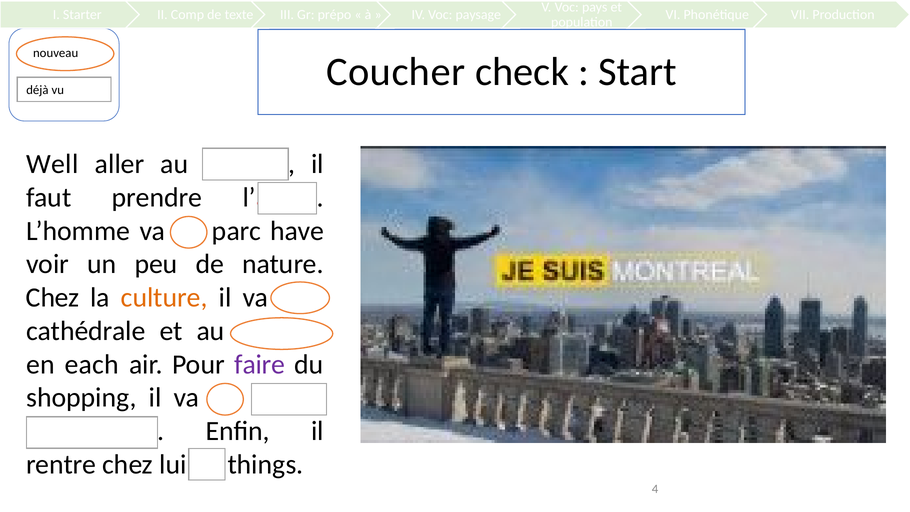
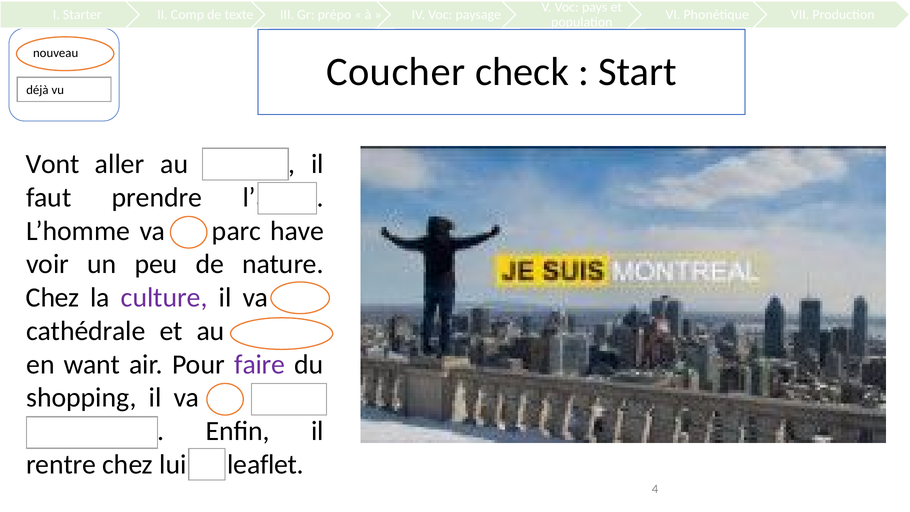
Well: Well -> Vont (53, 164)
culture colour: orange -> purple (164, 298)
each: each -> want (92, 364)
things: things -> leaflet (266, 464)
